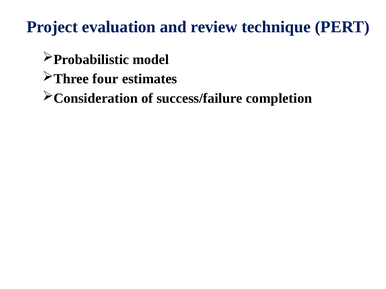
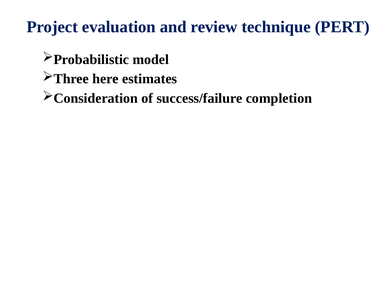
four: four -> here (105, 79)
